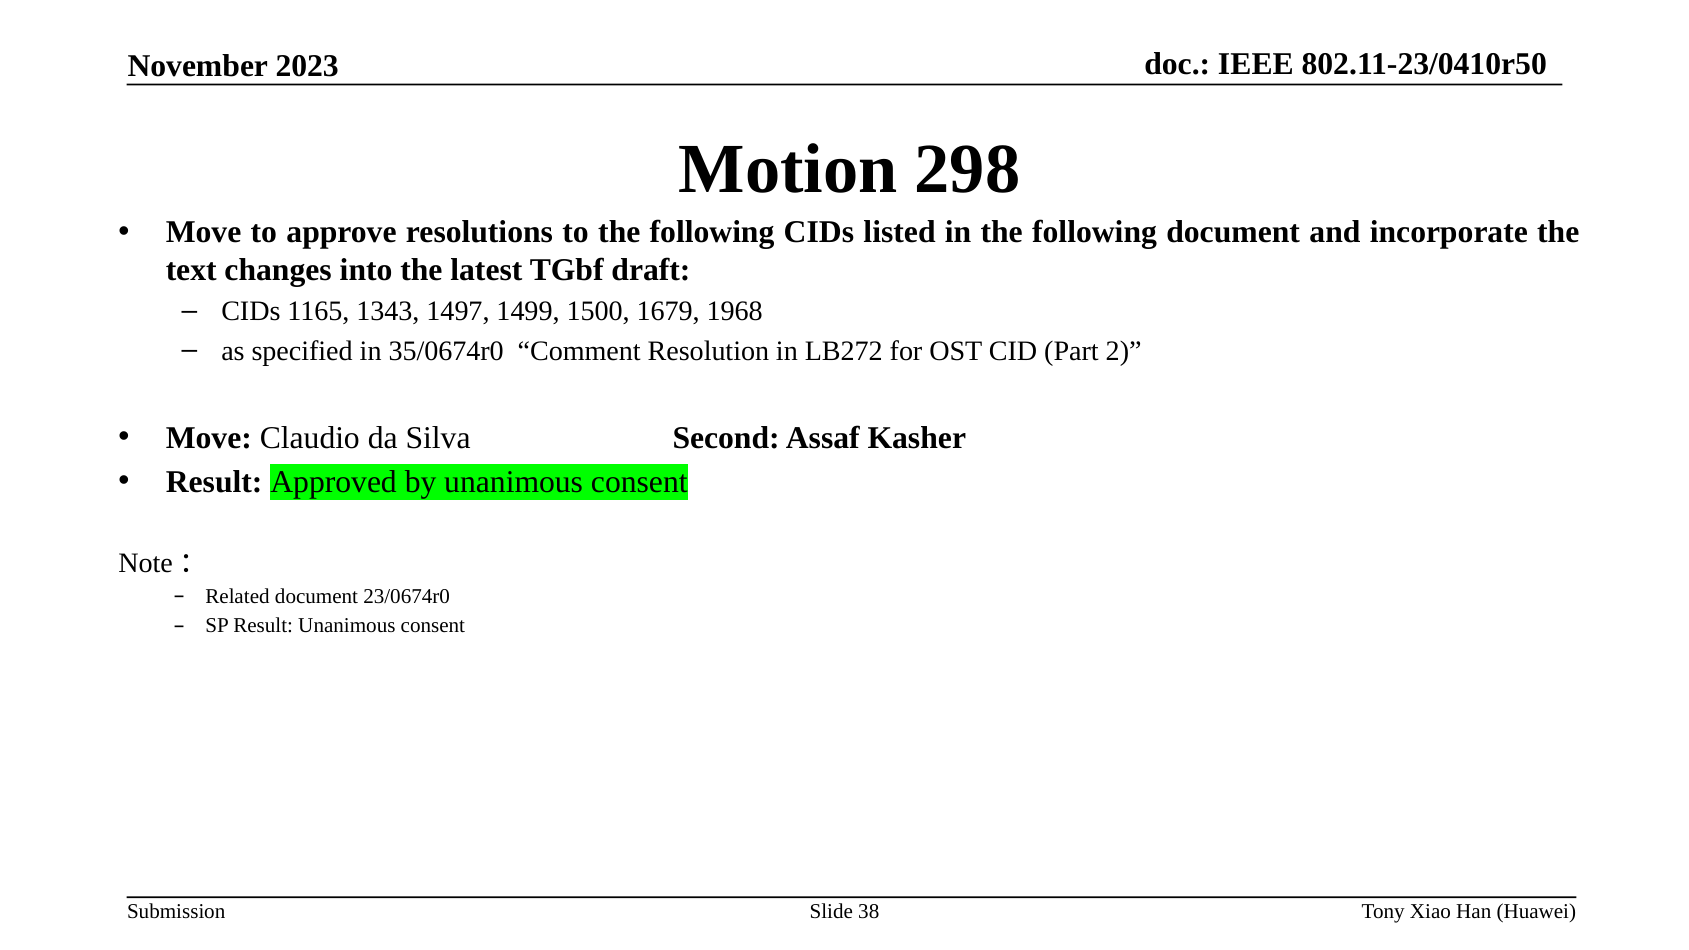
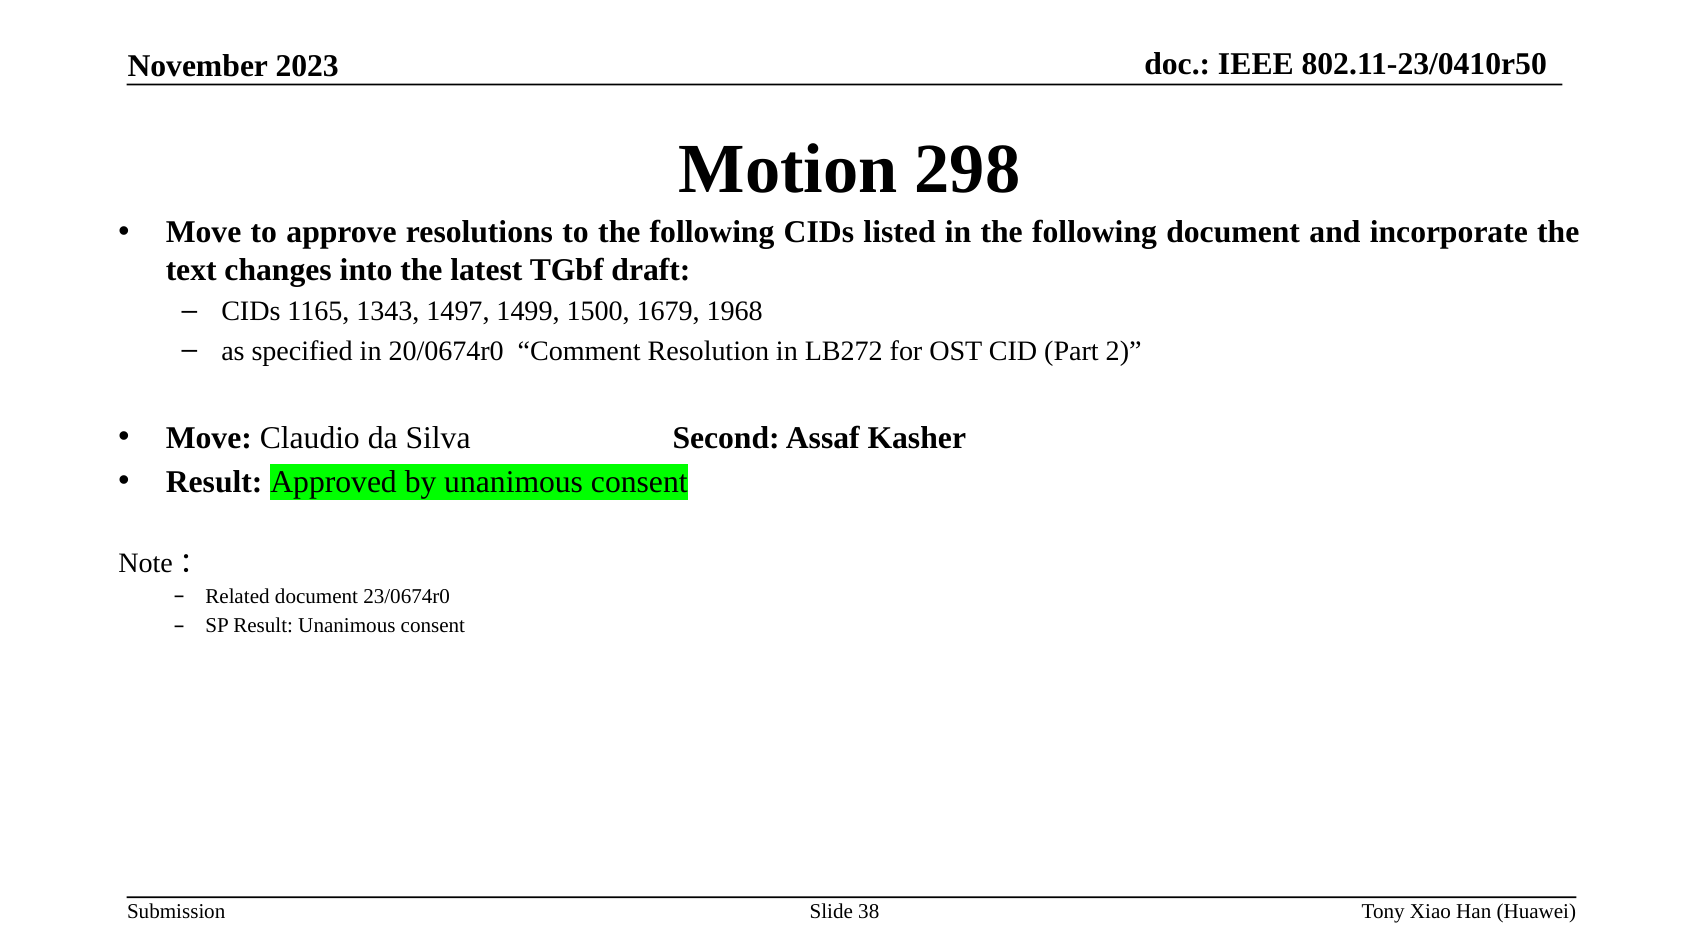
35/0674r0: 35/0674r0 -> 20/0674r0 (446, 351)
